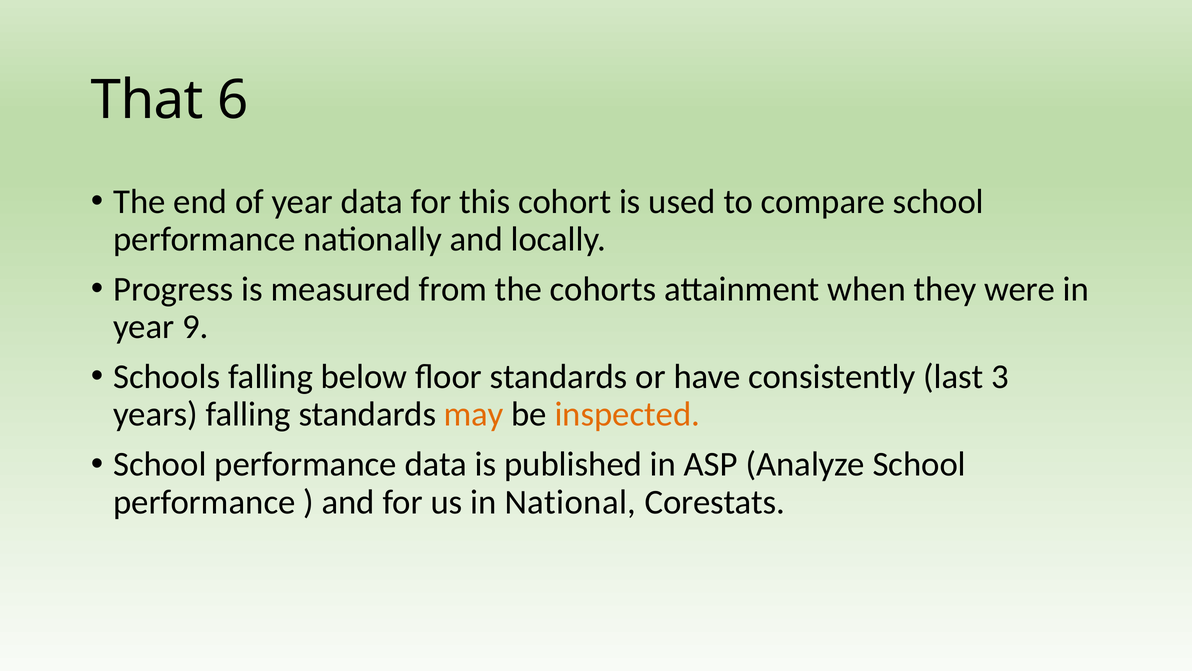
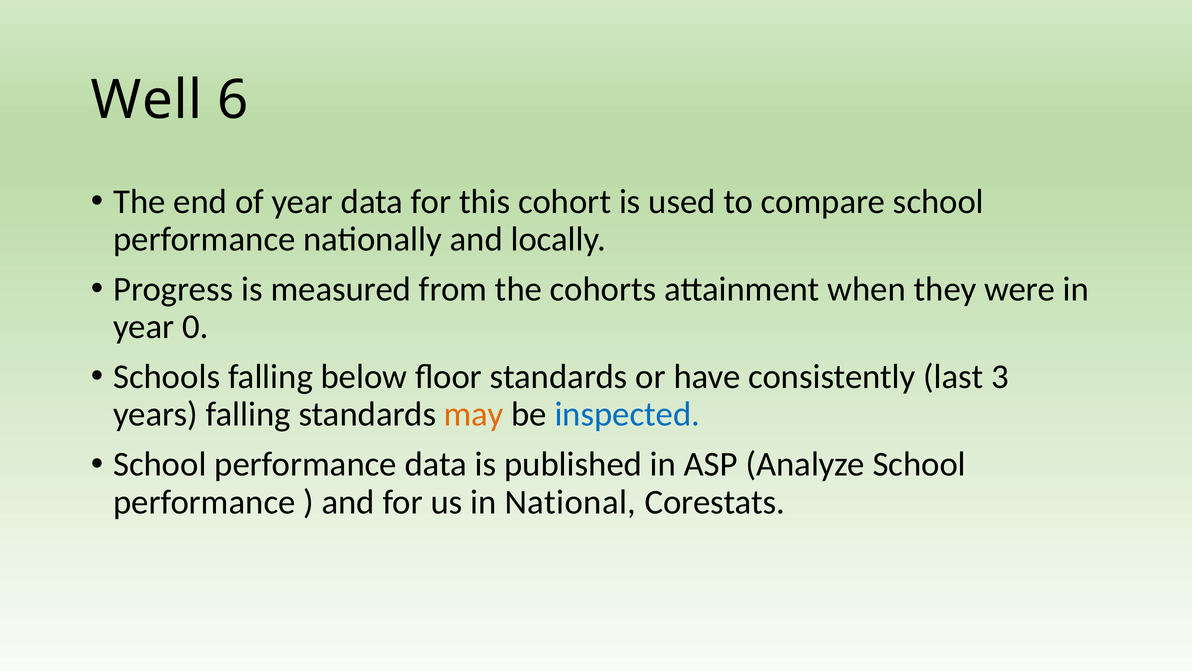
That: That -> Well (147, 100)
9: 9 -> 0 (195, 327)
inspected colour: orange -> blue (627, 414)
